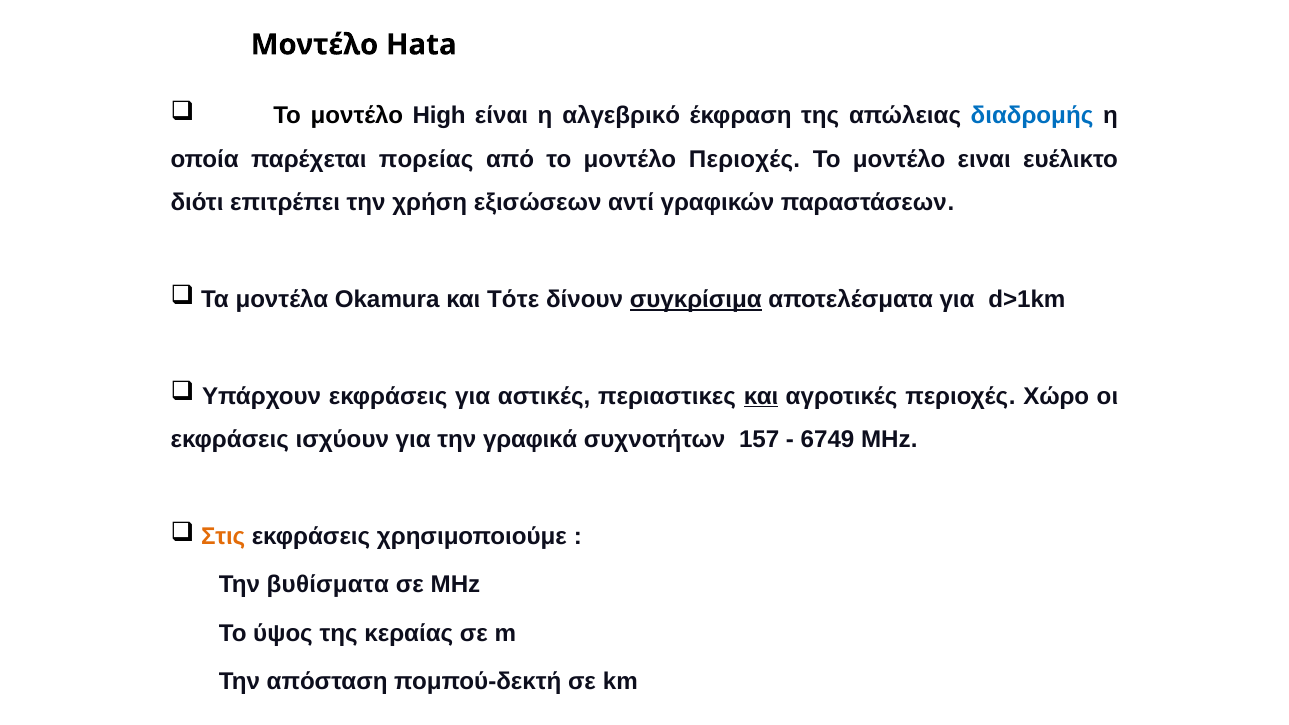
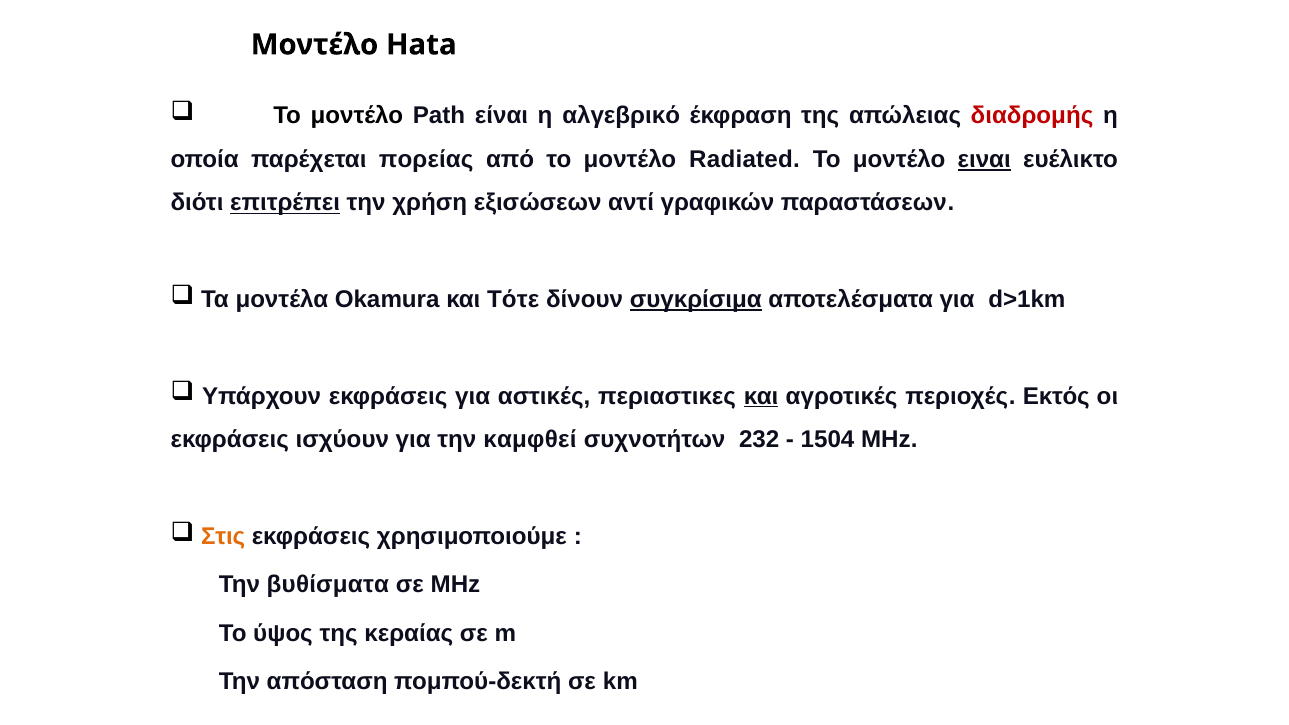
High: High -> Path (439, 116)
διαδρομής colour: blue -> red (1032, 116)
μοντέλο Περιοχές: Περιοχές -> Radiated (745, 159)
ειναι underline: none -> present (984, 159)
επιτρέπει underline: none -> present (285, 203)
Χώρο: Χώρο -> Εκτός (1056, 396)
γραφικά: γραφικά -> καμφθεί (530, 440)
157: 157 -> 232 (759, 440)
6749: 6749 -> 1504 (828, 440)
